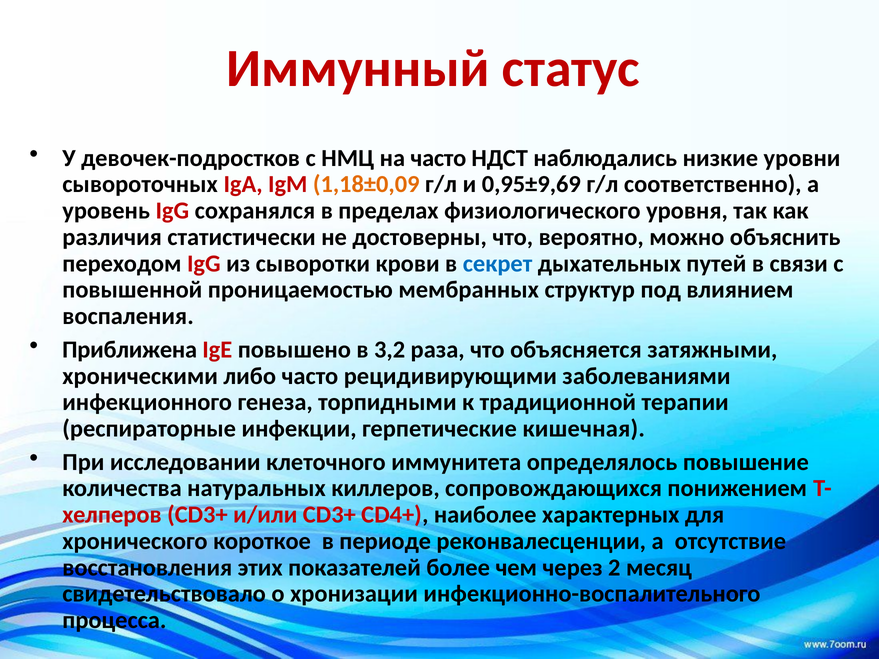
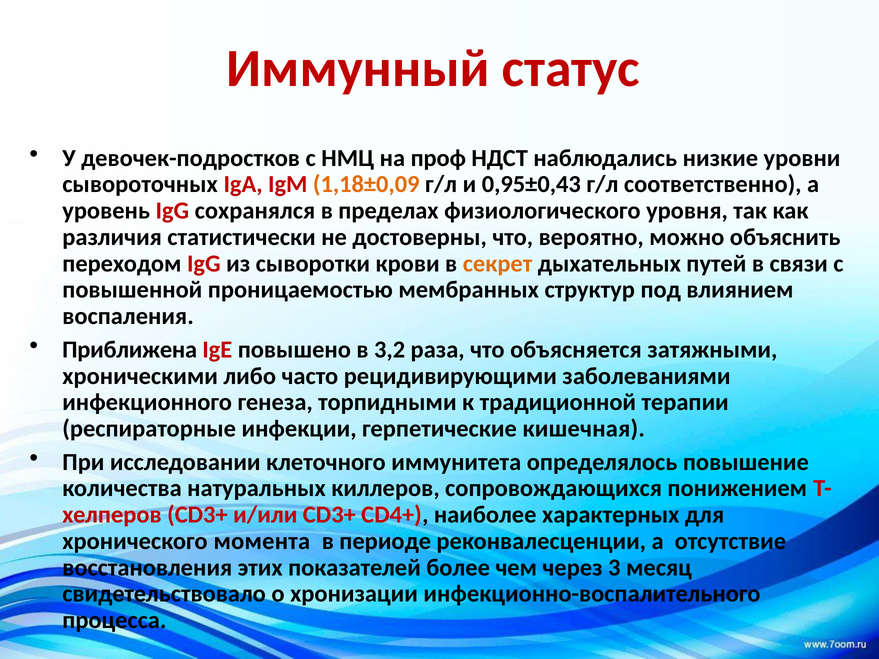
на часто: часто -> проф (438, 158)
0,95±9,69: 0,95±9,69 -> 0,95±0,43 (531, 184)
секрет colour: blue -> orange (498, 264)
короткое: короткое -> момента (262, 541)
2: 2 -> 3 (614, 568)
